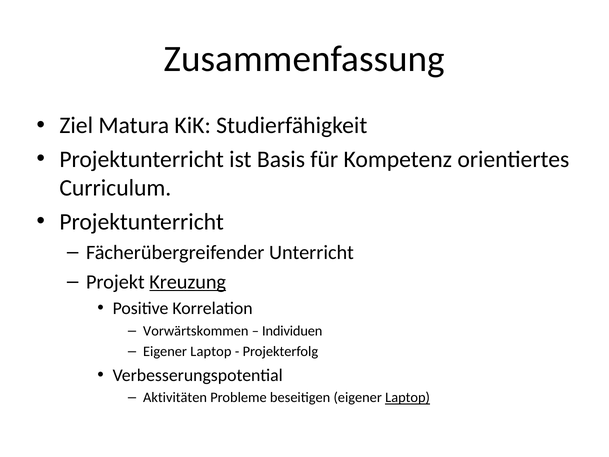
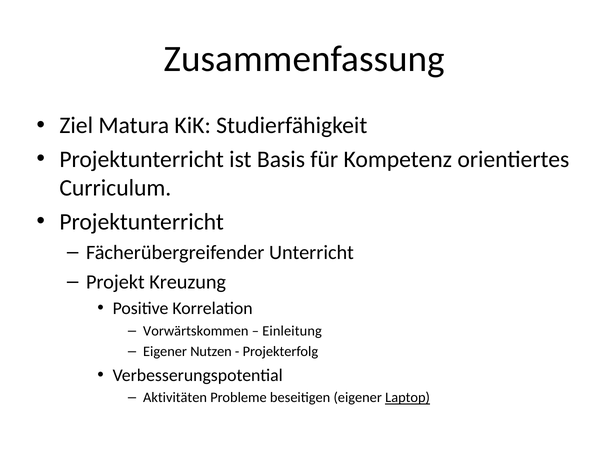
Kreuzung underline: present -> none (188, 282)
Individuen: Individuen -> Einleitung (292, 331)
Laptop: Laptop -> Nutzen (211, 351)
